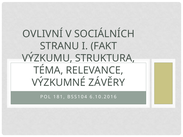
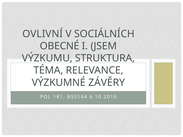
STRANU: STRANU -> OBECNÉ (60, 46)
FAKT: FAKT -> JSEM (104, 46)
